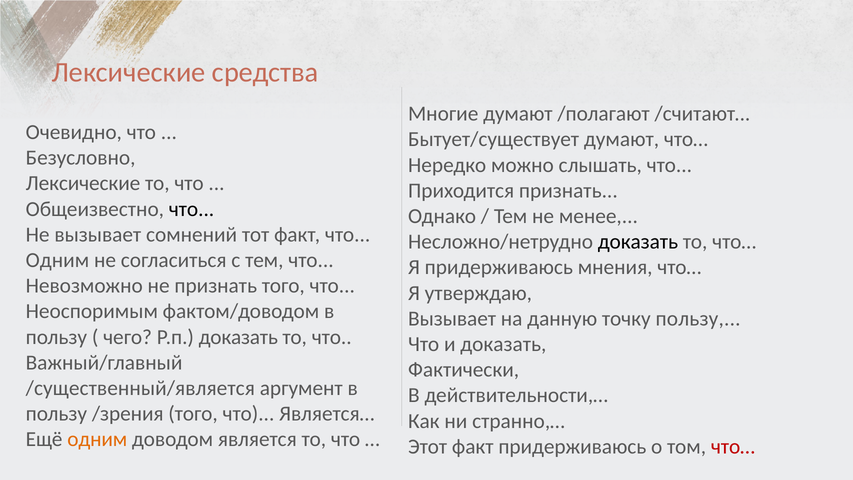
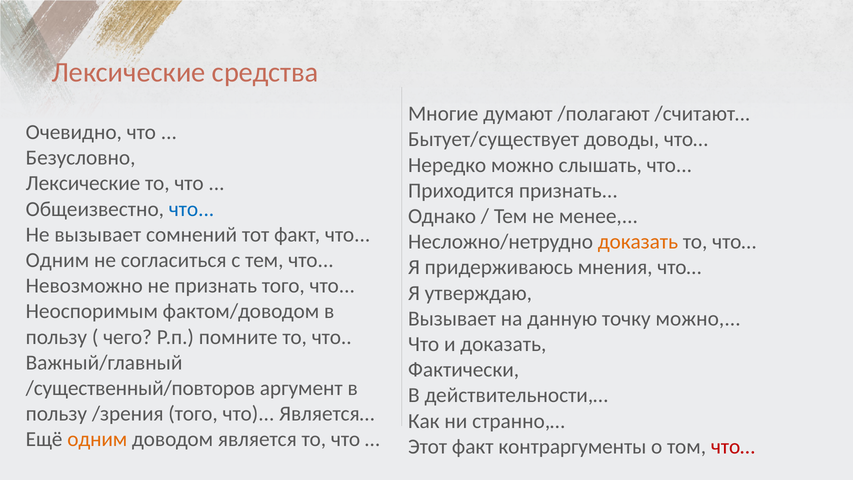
Бытует/существует думают: думают -> доводы (622, 139)
что colour: black -> blue (191, 209)
доказать colour: black -> orange (638, 242)
точку пользу: пользу -> можно (698, 318)
Р.п доказать: доказать -> помните (238, 337)
/существенный/является: /существенный/является -> /существенный/повторов (140, 388)
факт придерживаюсь: придерживаюсь -> контраргументы (572, 446)
